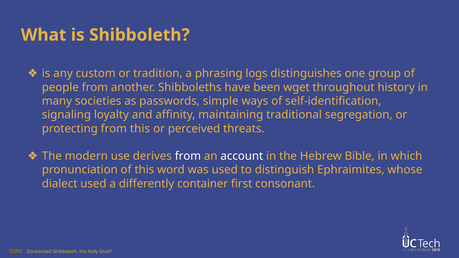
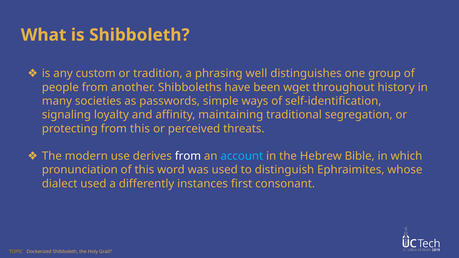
logs: logs -> well (256, 74)
account colour: white -> light blue (242, 156)
container: container -> instances (203, 184)
